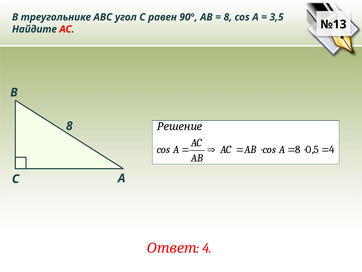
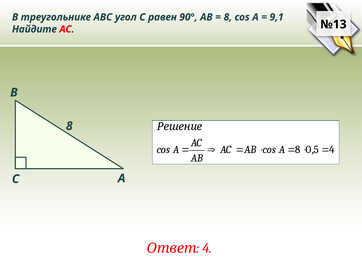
3,5: 3,5 -> 9,1 (277, 17)
